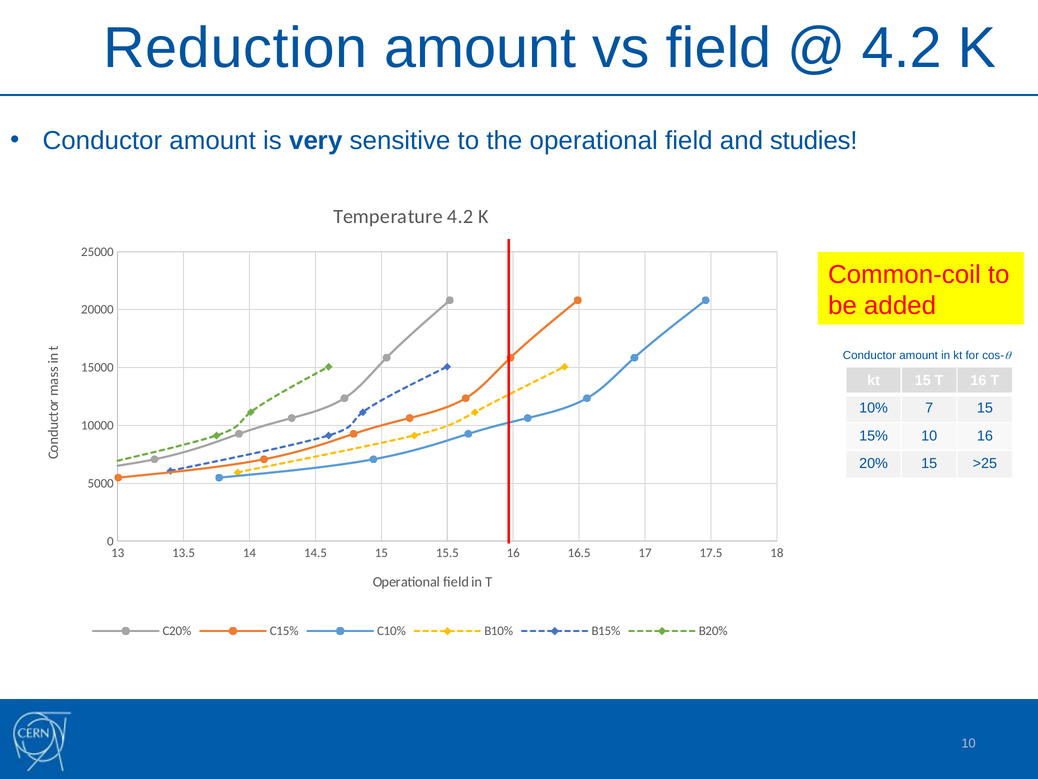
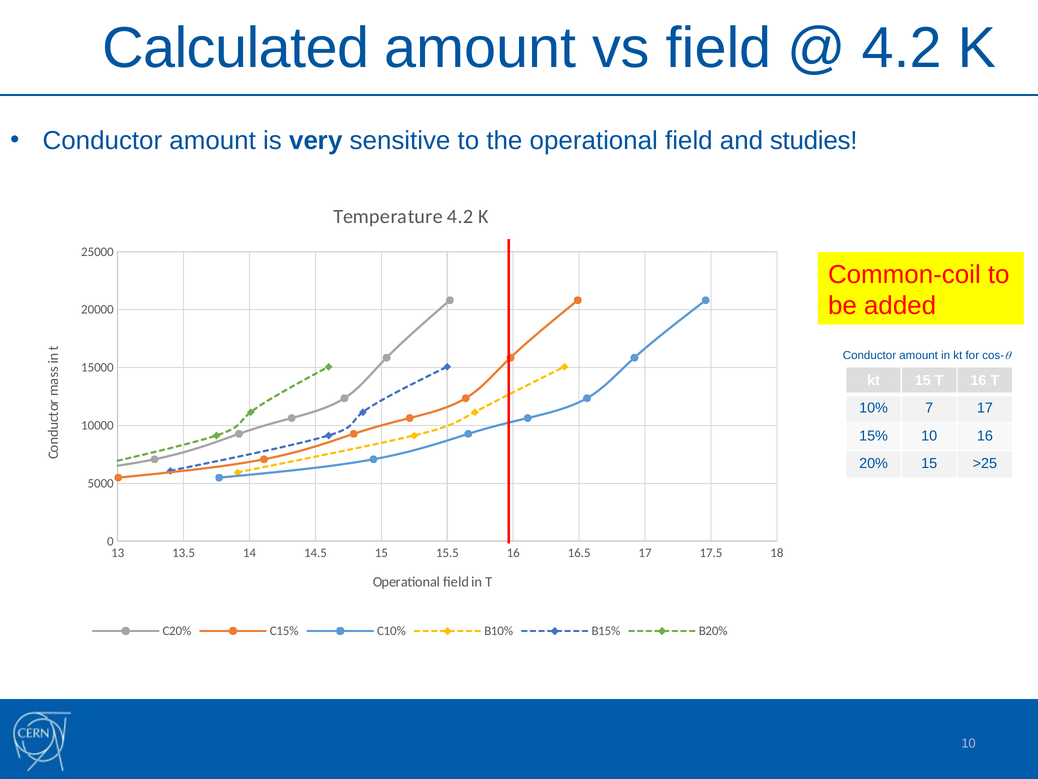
Reduction: Reduction -> Calculated (236, 48)
7 15: 15 -> 17 (985, 408)
